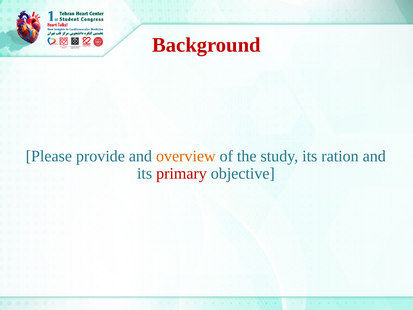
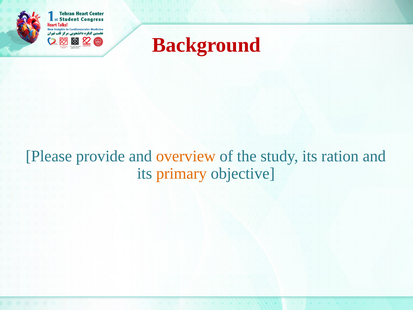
primary colour: red -> orange (181, 173)
